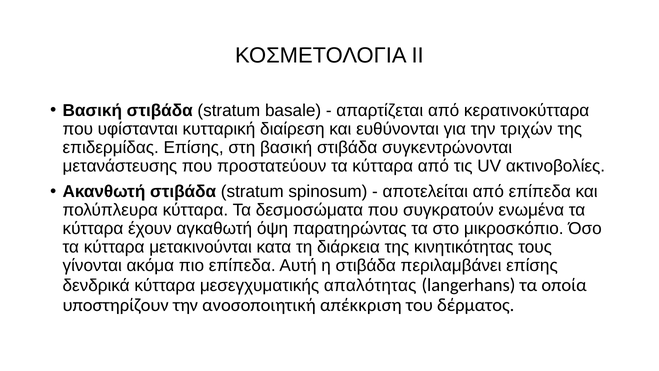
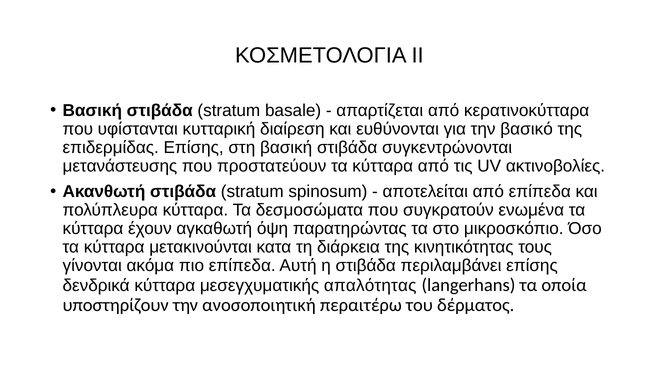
τριχών: τριχών -> βασικό (527, 129)
απέκκριση: απέκκριση -> περαιτέρω (361, 305)
